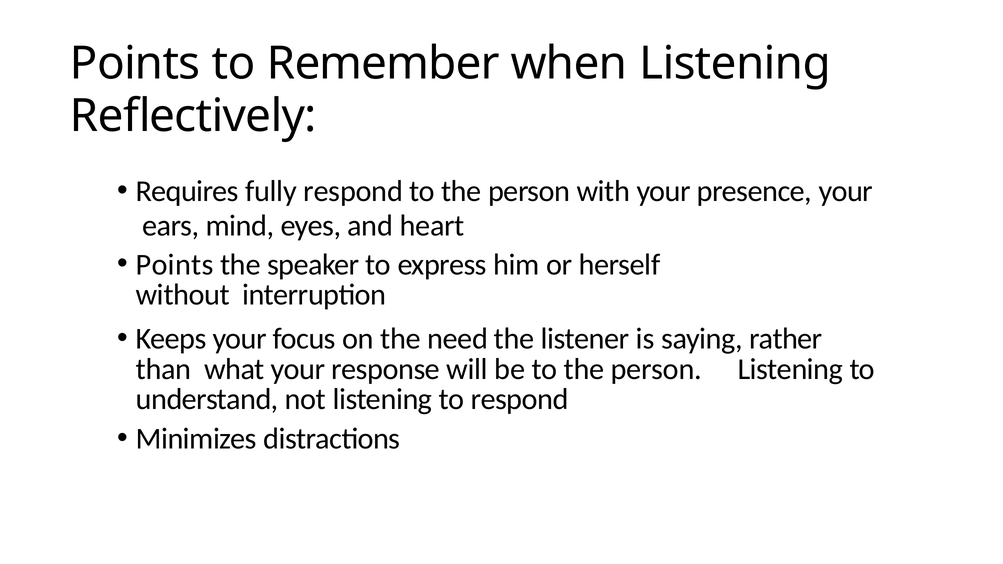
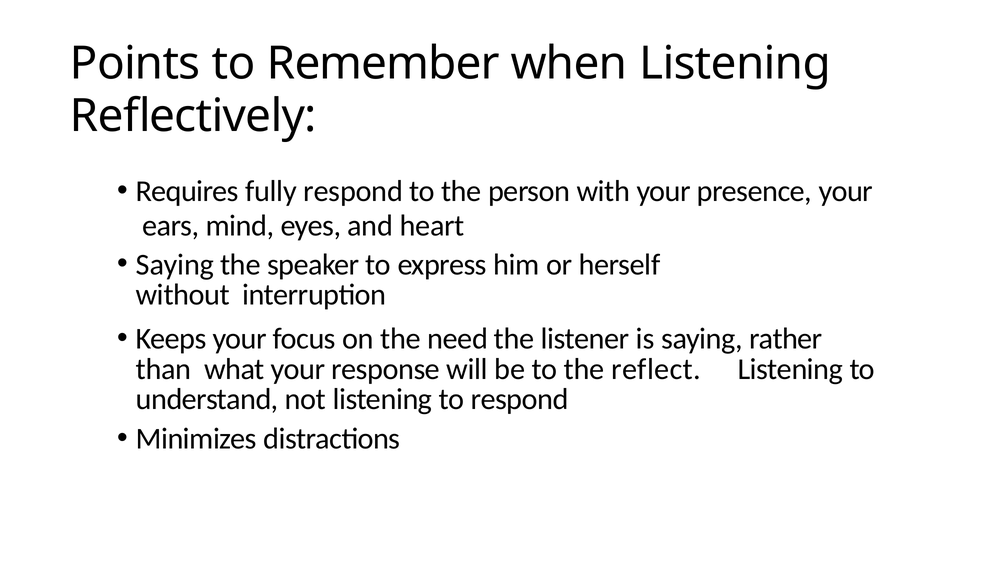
Points: Points -> Saying (175, 265)
be to the person: person -> reflect (656, 369)
